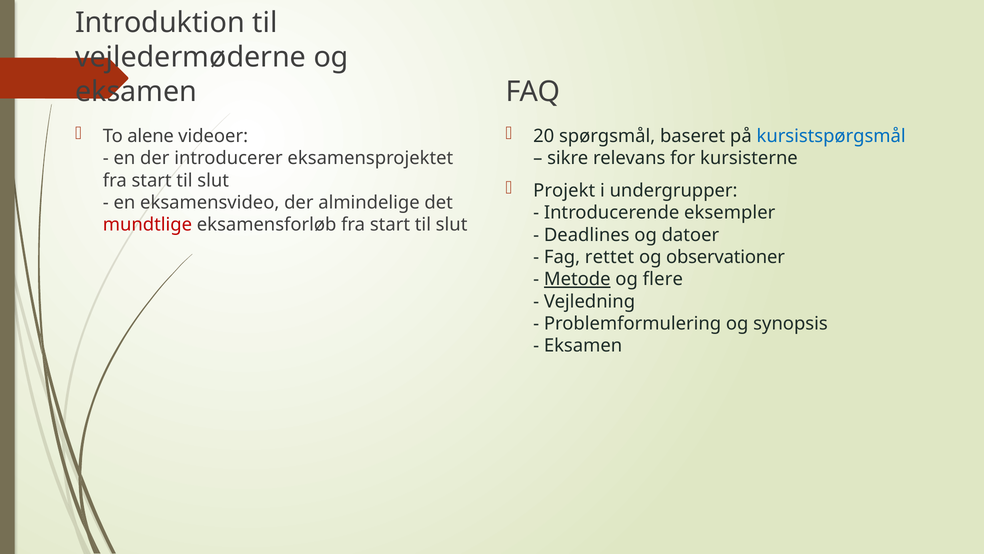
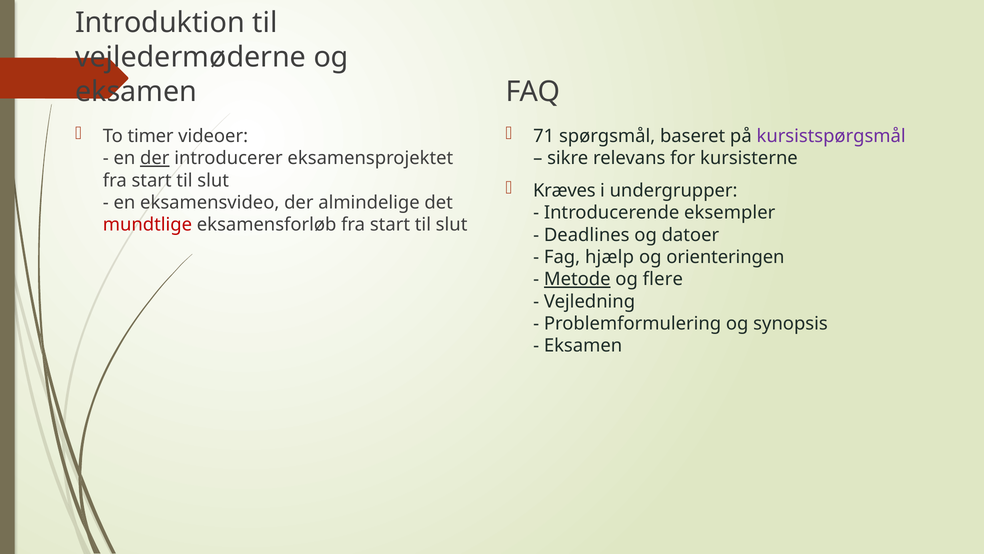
alene: alene -> timer (151, 136)
20: 20 -> 71 (544, 136)
kursistspørgsmål colour: blue -> purple (831, 136)
der underline: none -> present (155, 158)
Projekt: Projekt -> Kræves (564, 191)
rettet: rettet -> hjælp (610, 257)
observationer: observationer -> orienteringen (725, 257)
